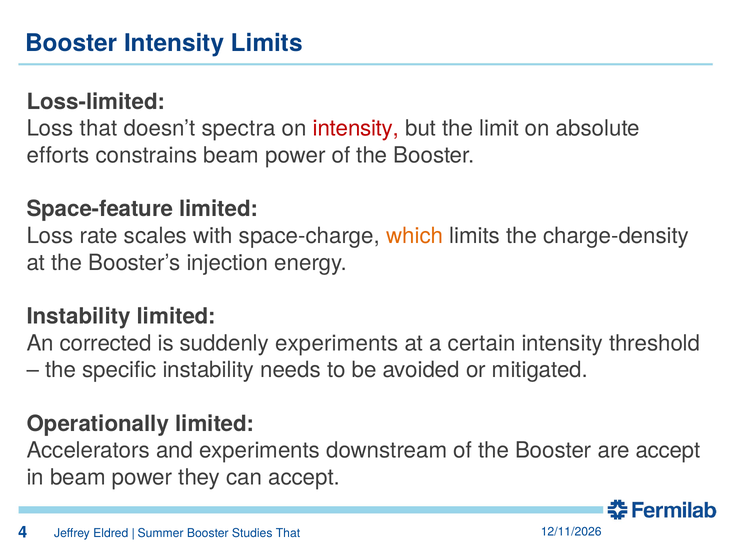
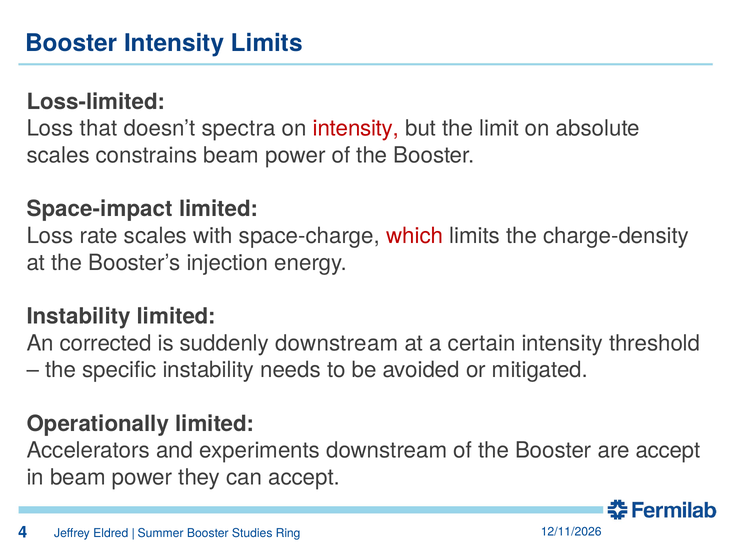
efforts: efforts -> scales (58, 155)
Space-feature: Space-feature -> Space-impact (100, 209)
which colour: orange -> red (415, 236)
suddenly experiments: experiments -> downstream (337, 343)
Studies That: That -> Ring (288, 532)
